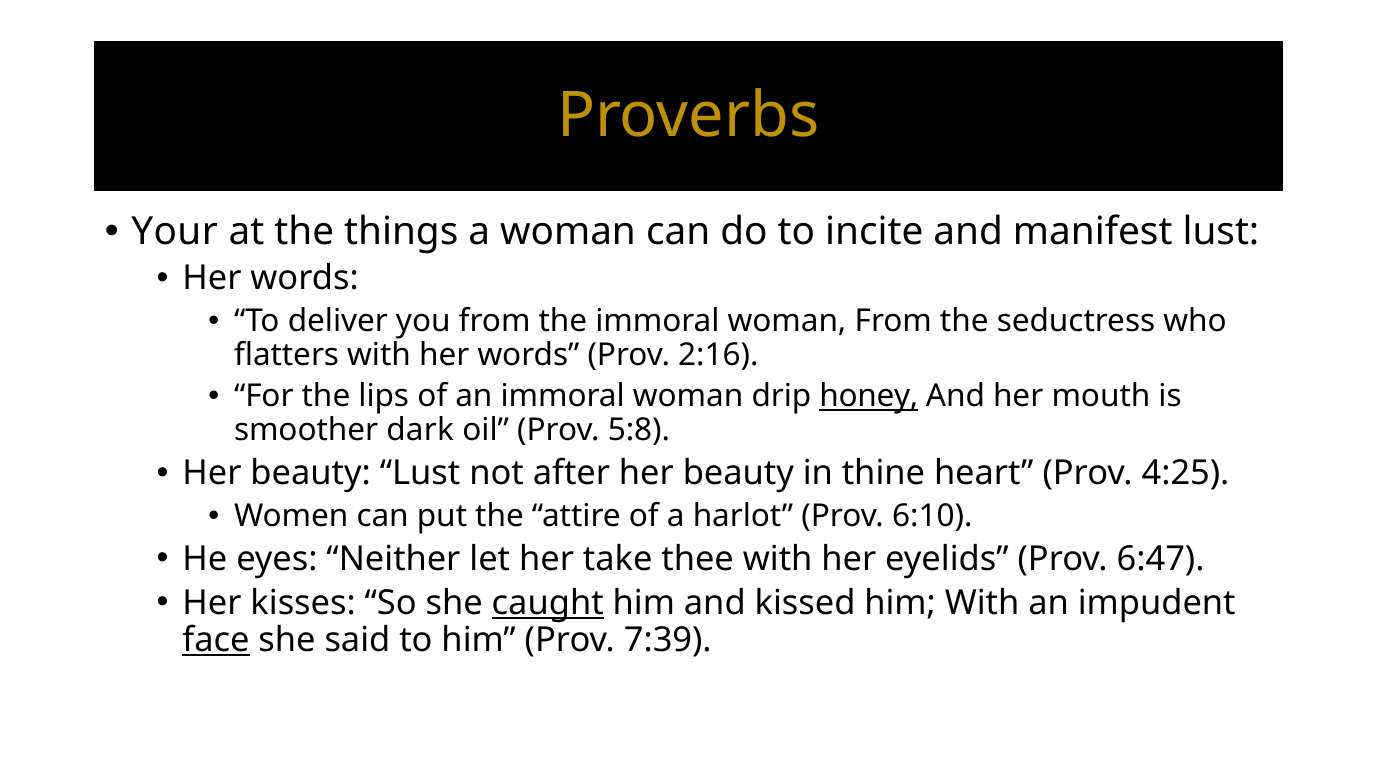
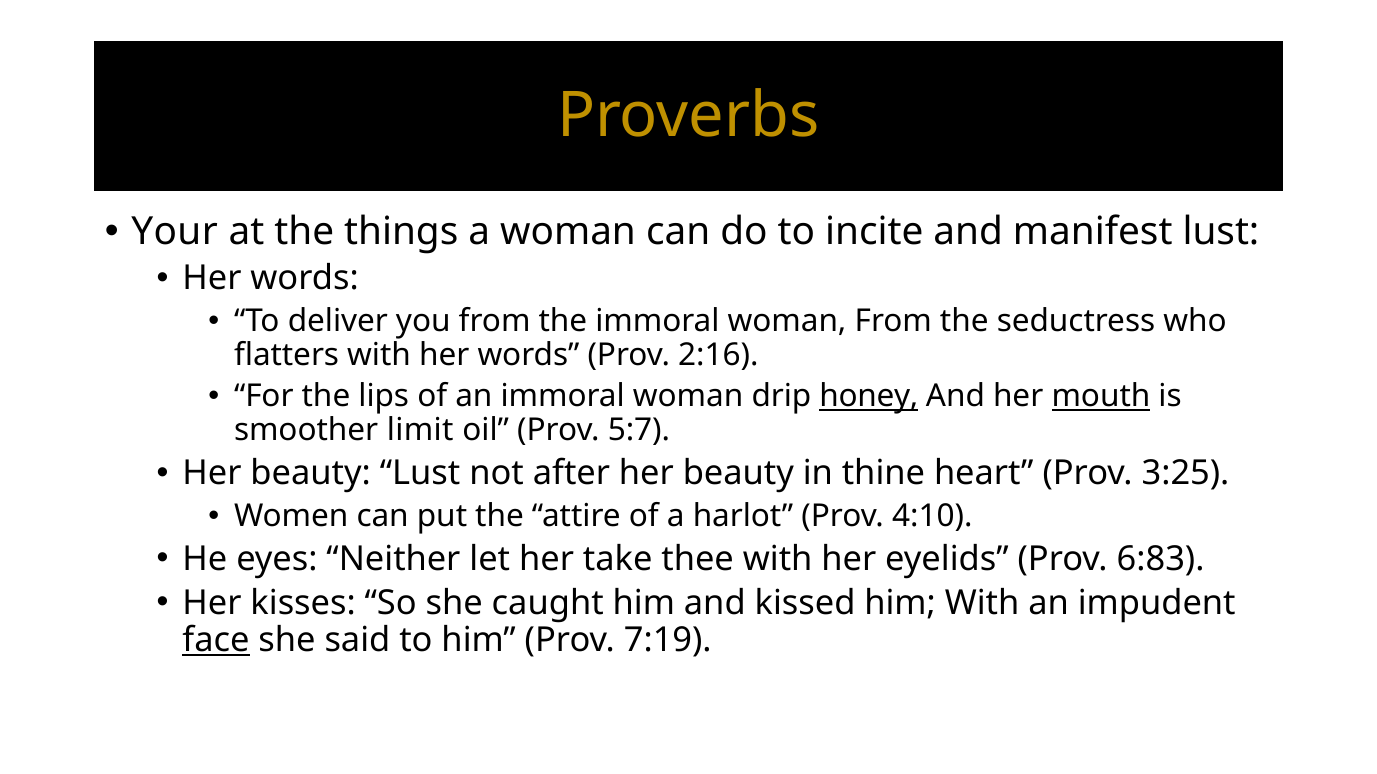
mouth underline: none -> present (1101, 397)
dark: dark -> limit (420, 431)
5:8: 5:8 -> 5:7 (639, 431)
4:25: 4:25 -> 3:25 (1186, 474)
6:10: 6:10 -> 4:10 (932, 516)
6:47: 6:47 -> 6:83 (1161, 559)
caught underline: present -> none (548, 604)
7:39: 7:39 -> 7:19 (668, 641)
